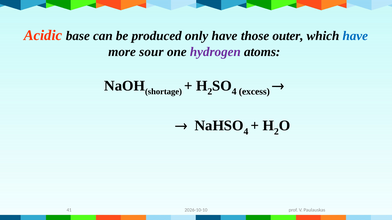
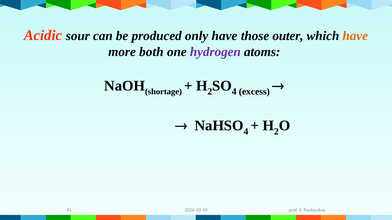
base: base -> sour (78, 36)
have colour: blue -> orange (355, 36)
sour: sour -> both (151, 52)
